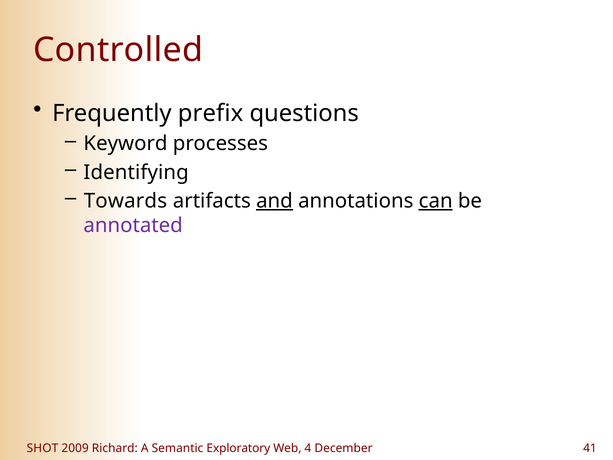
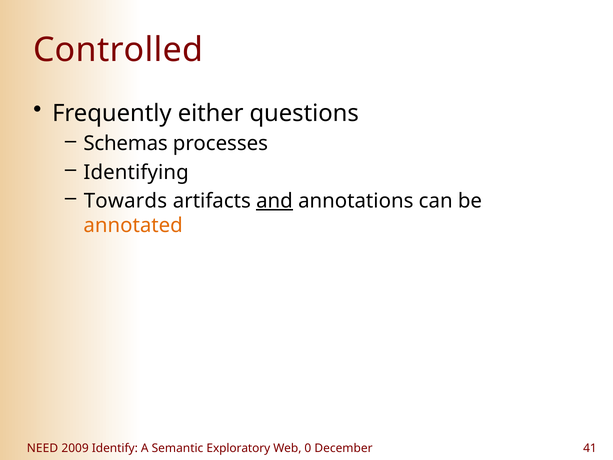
prefix: prefix -> either (211, 113)
Keyword: Keyword -> Schemas (126, 144)
can underline: present -> none (436, 201)
annotated colour: purple -> orange (133, 225)
SHOT: SHOT -> NEED (42, 448)
Richard: Richard -> Identify (115, 448)
4: 4 -> 0 (308, 448)
